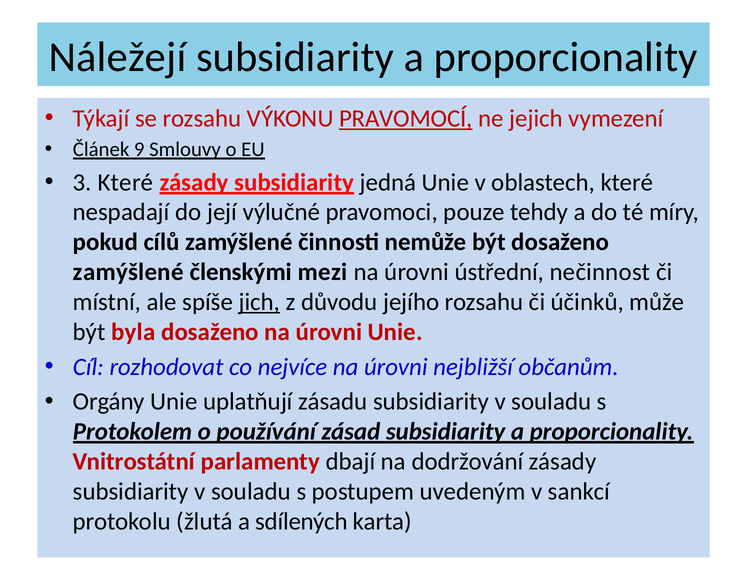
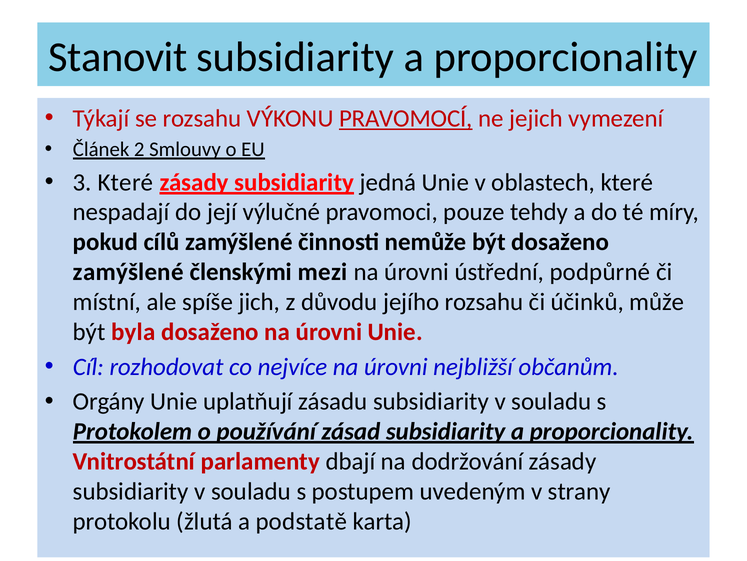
Náležejí: Náležejí -> Stanovit (118, 57)
9: 9 -> 2 (139, 149)
nečinnost: nečinnost -> podpůrné (600, 272)
jich underline: present -> none (259, 302)
sankcí: sankcí -> strany (579, 491)
sdílených: sdílených -> podstatě (301, 521)
